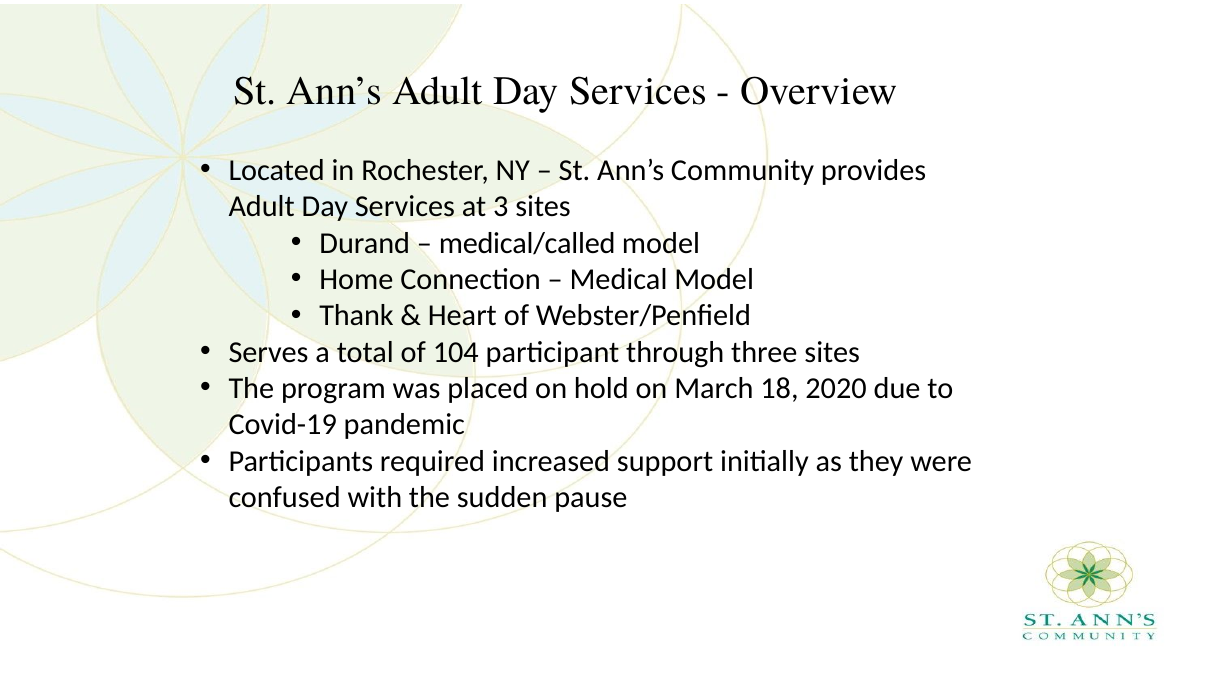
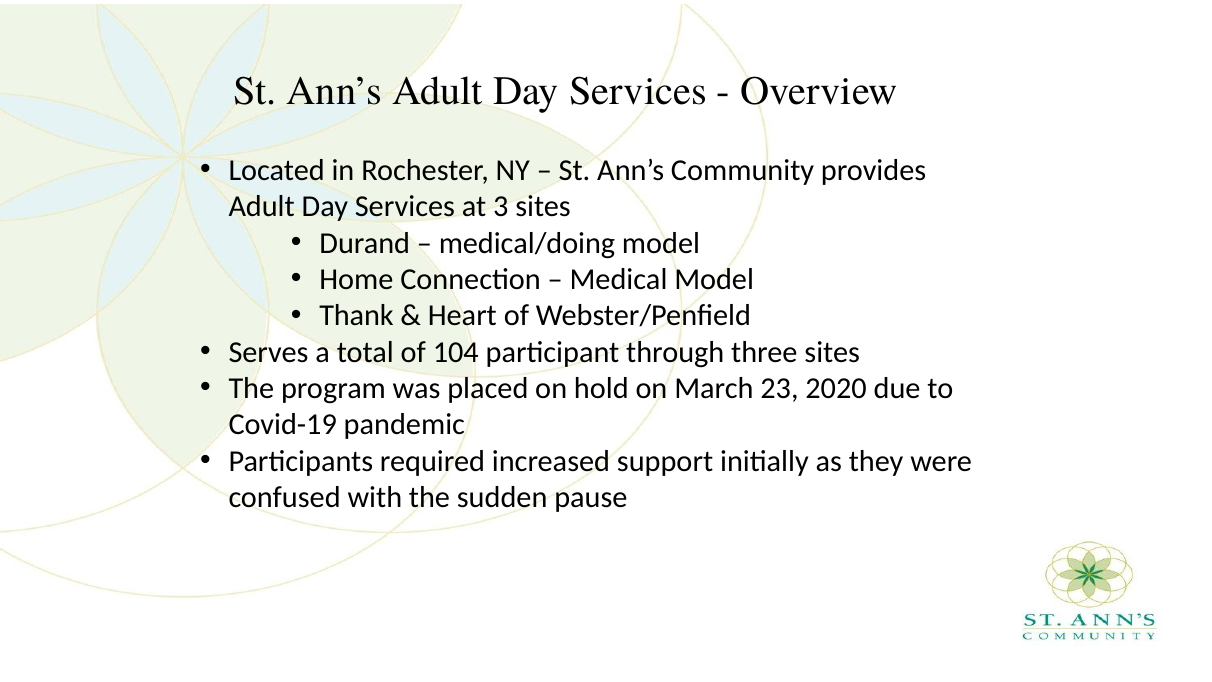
medical/called: medical/called -> medical/doing (527, 243)
18: 18 -> 23 (779, 388)
